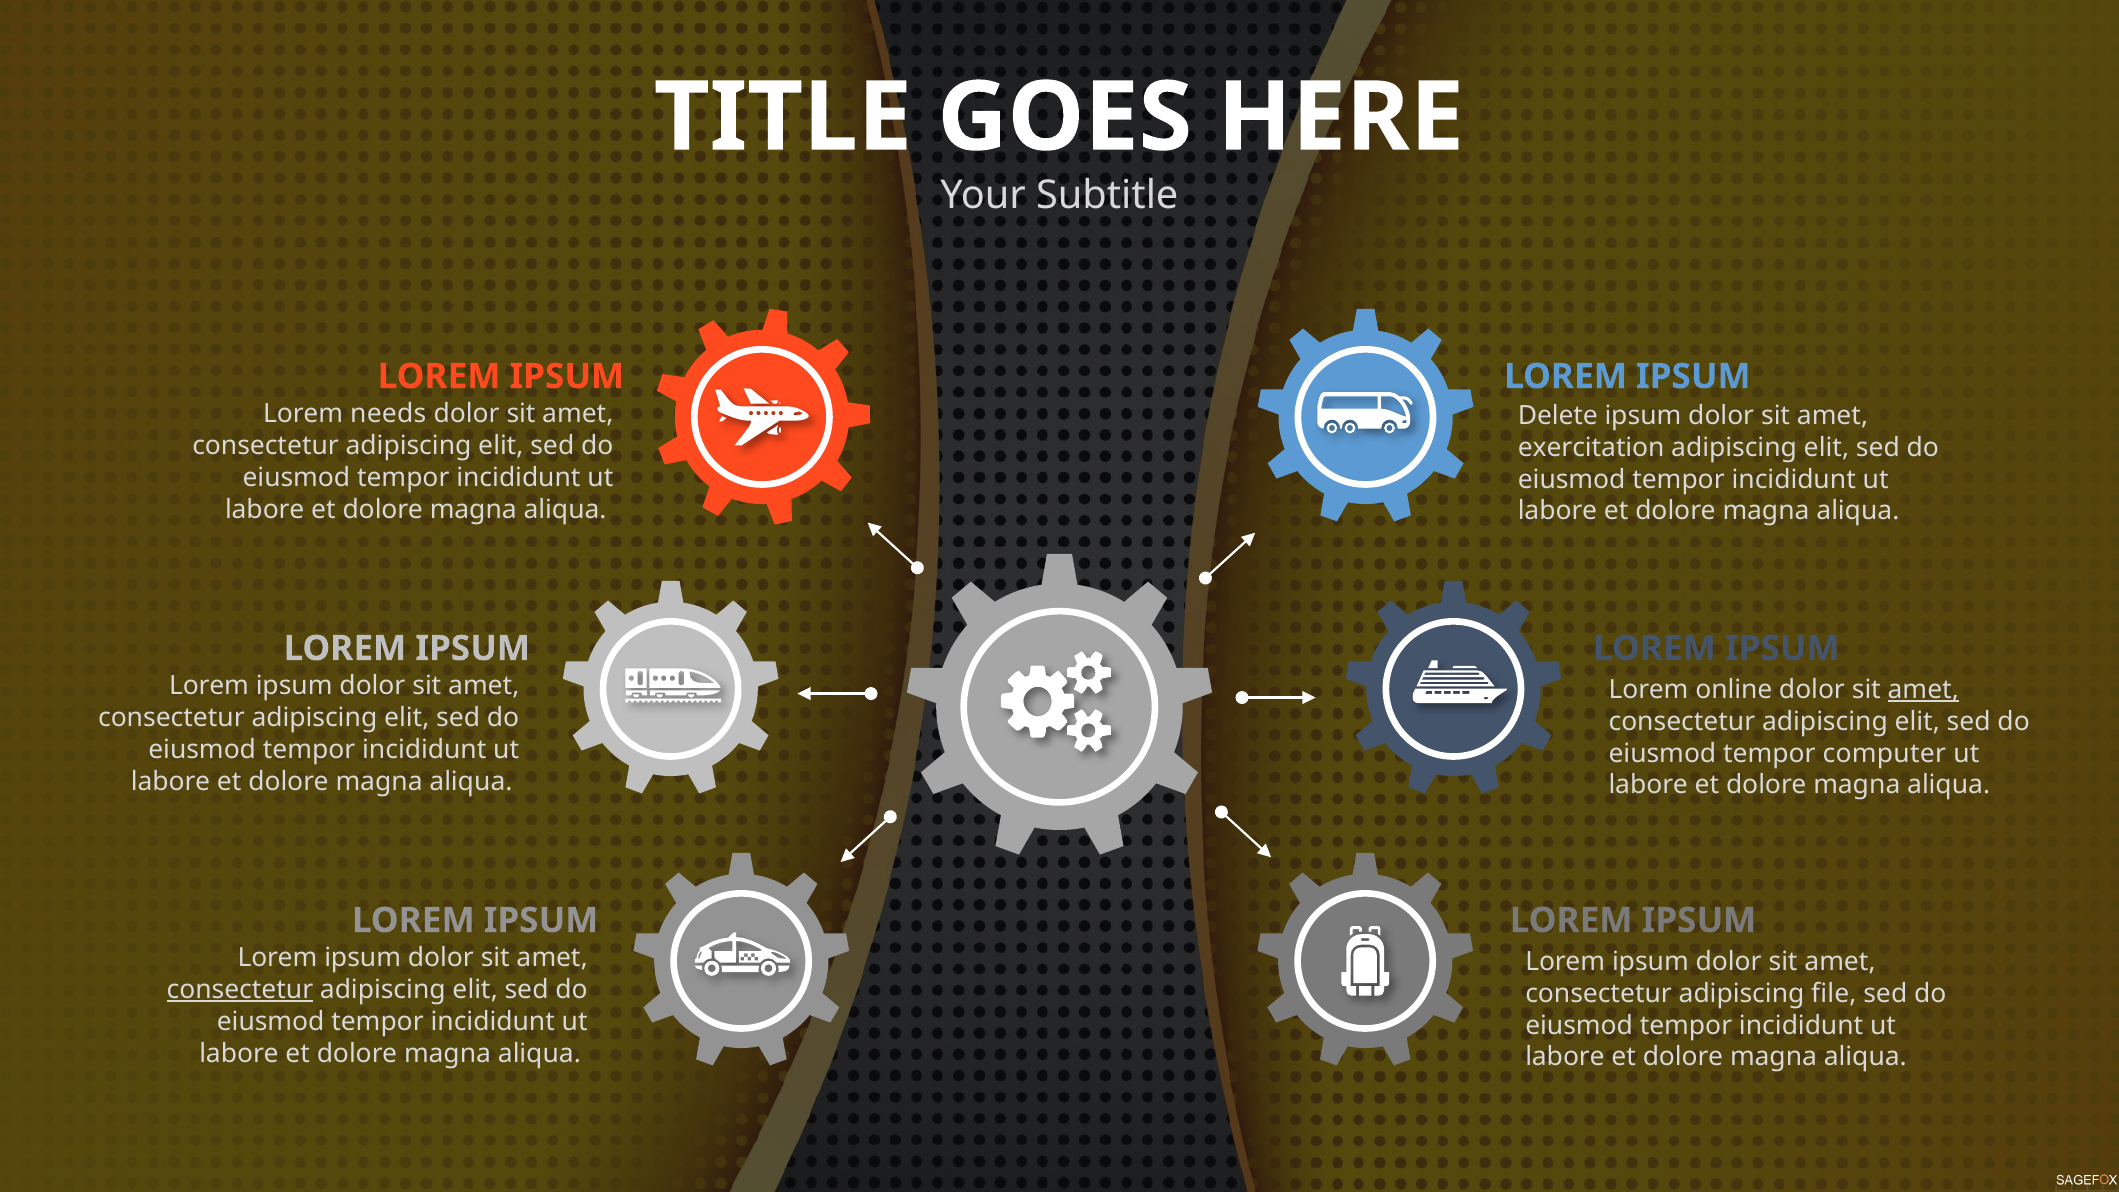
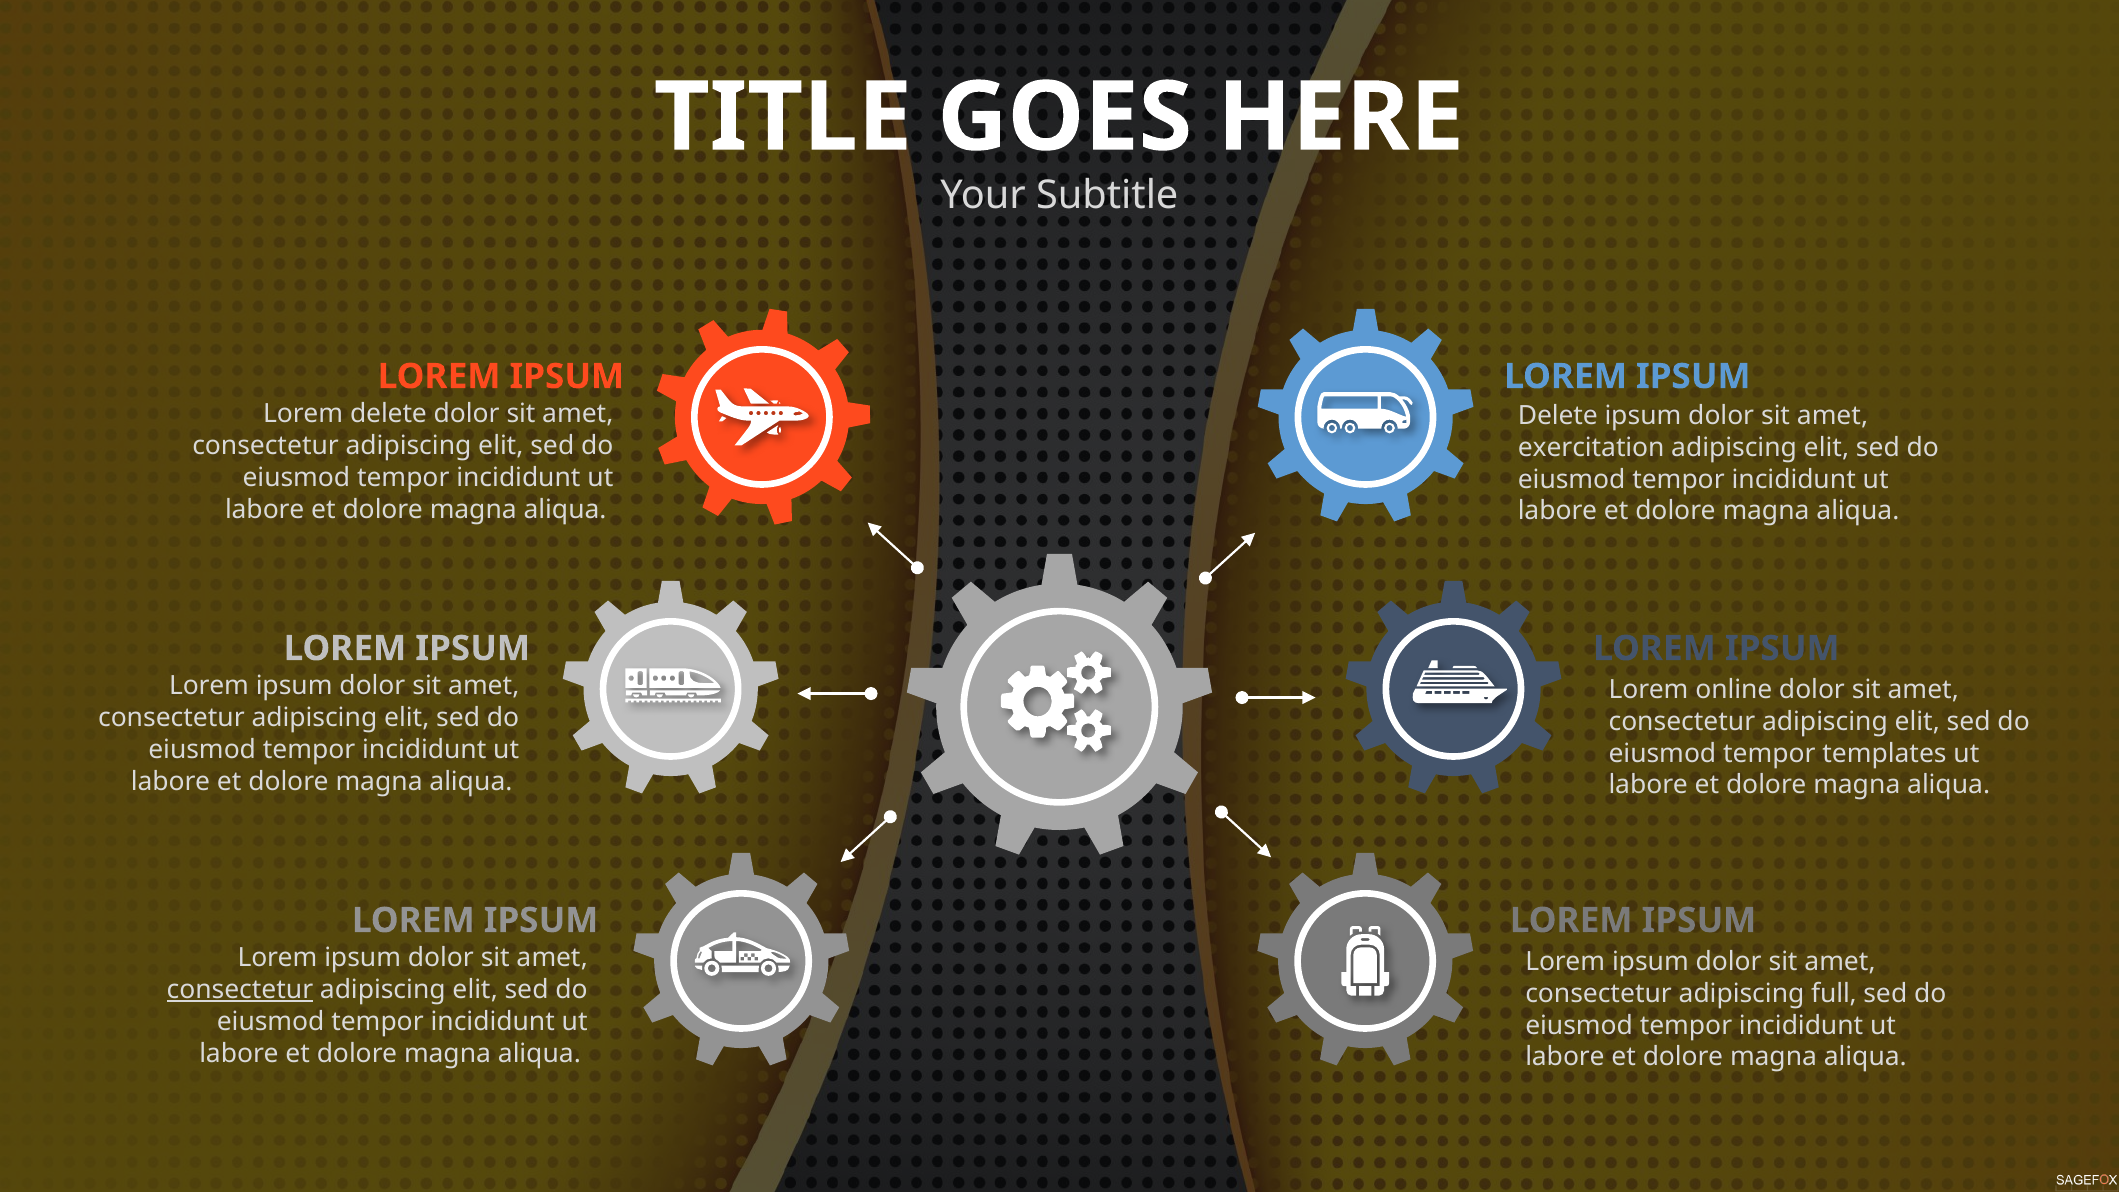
Lorem needs: needs -> delete (388, 414)
amet underline: present -> none (1923, 690)
computer: computer -> templates (1884, 753)
file: file -> full (1834, 993)
